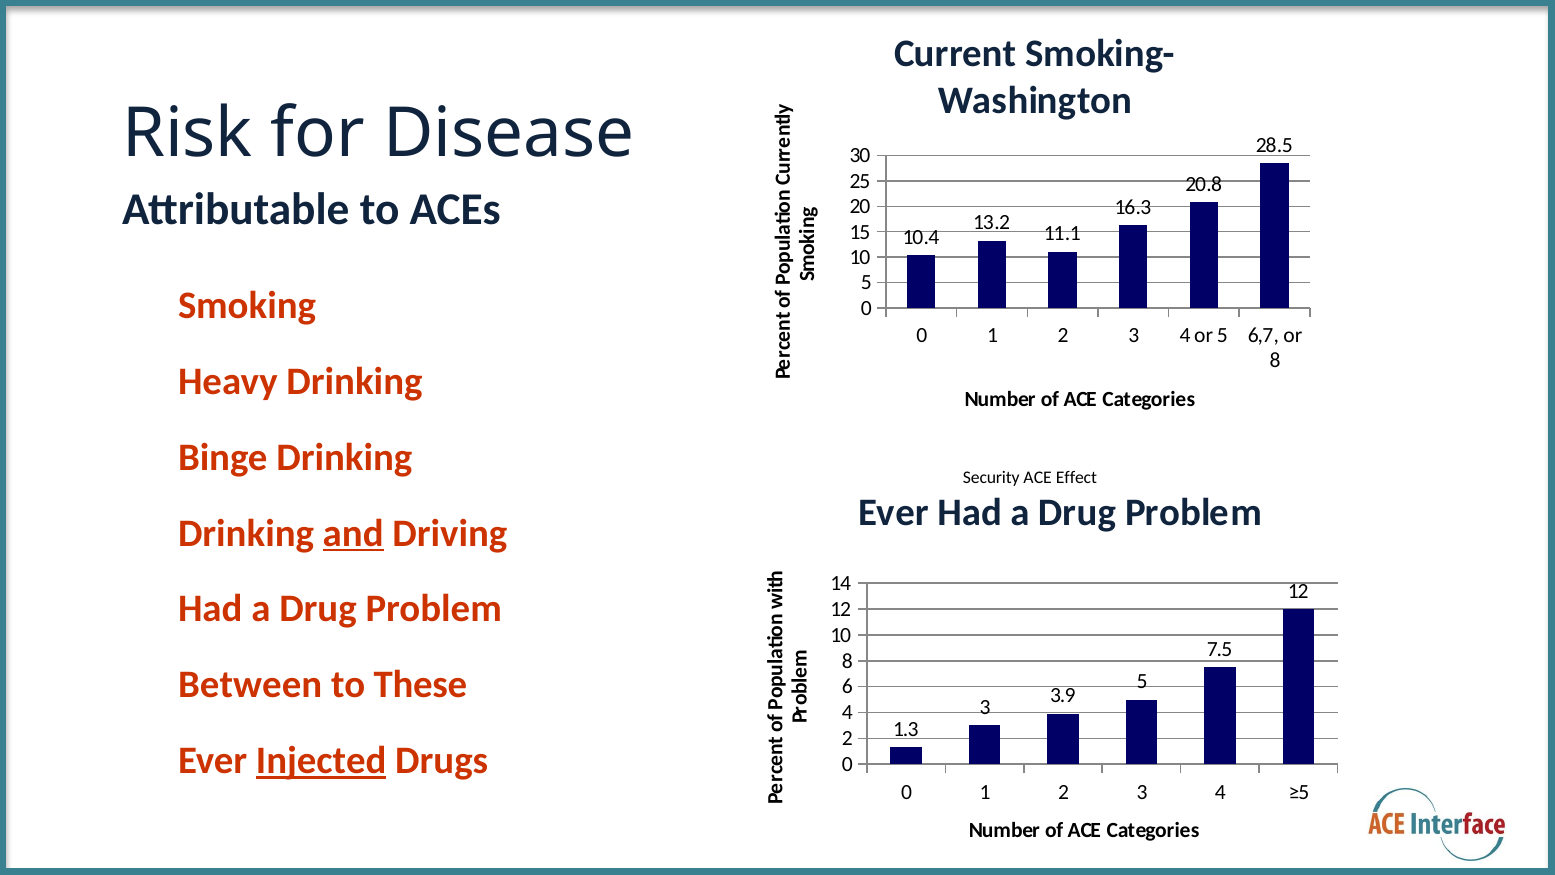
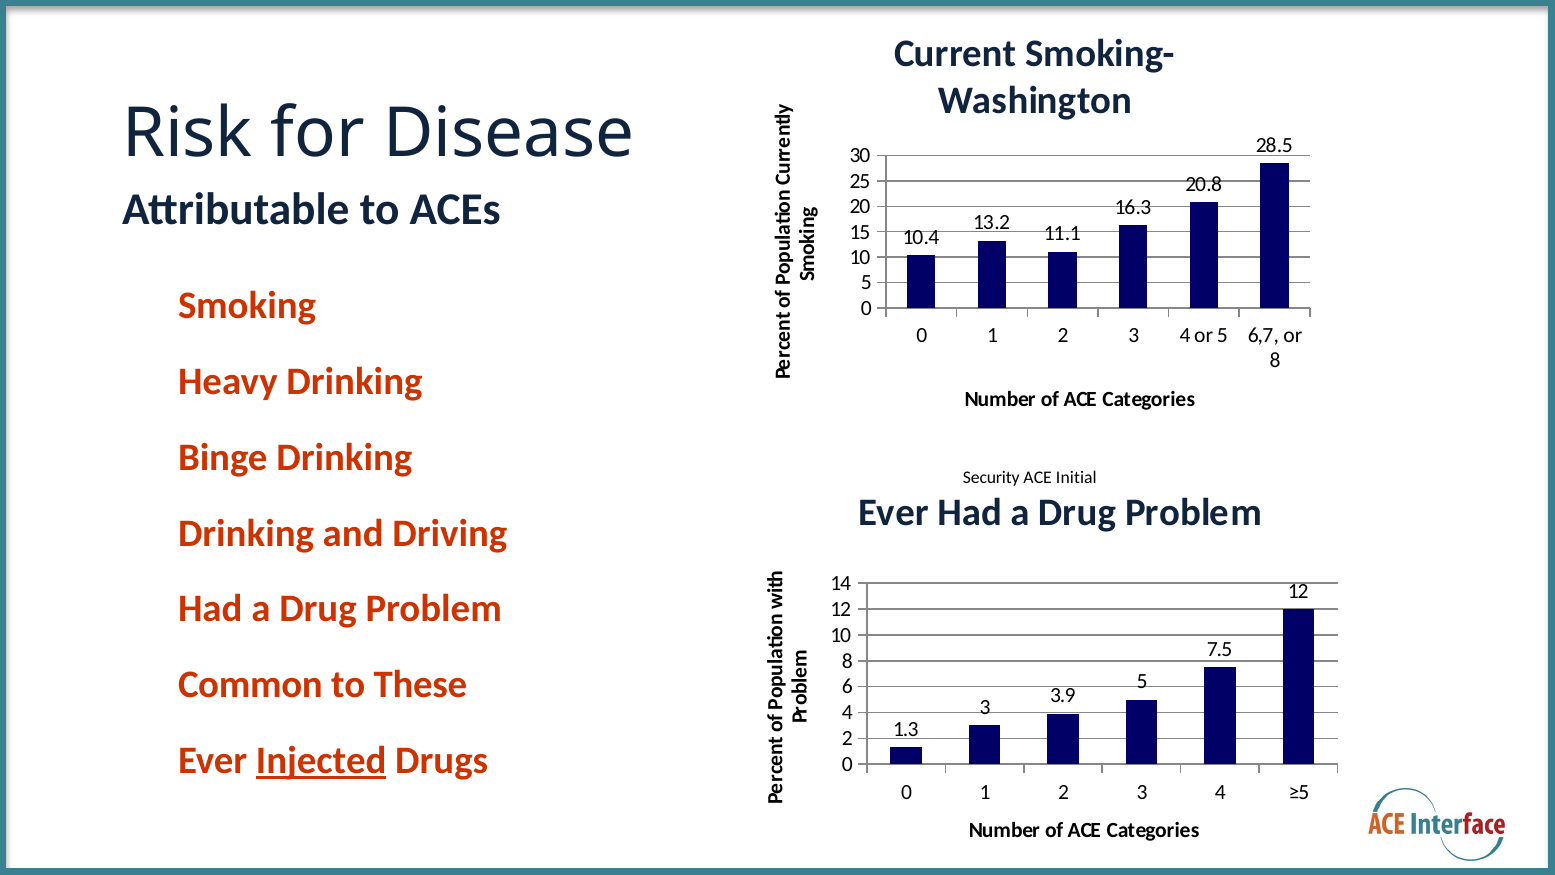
Effect: Effect -> Initial (1076, 477)
and underline: present -> none (353, 533)
Between: Between -> Common (250, 685)
